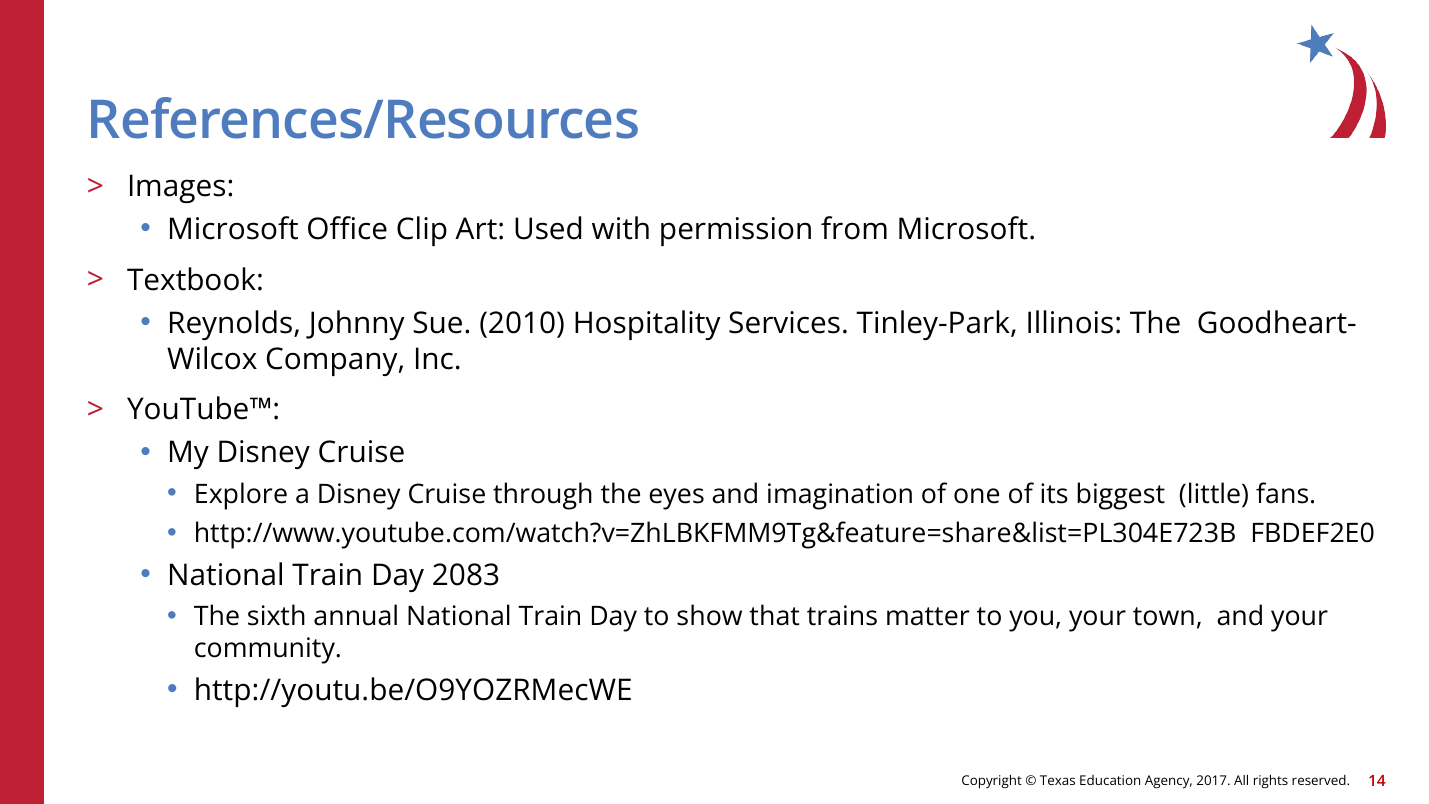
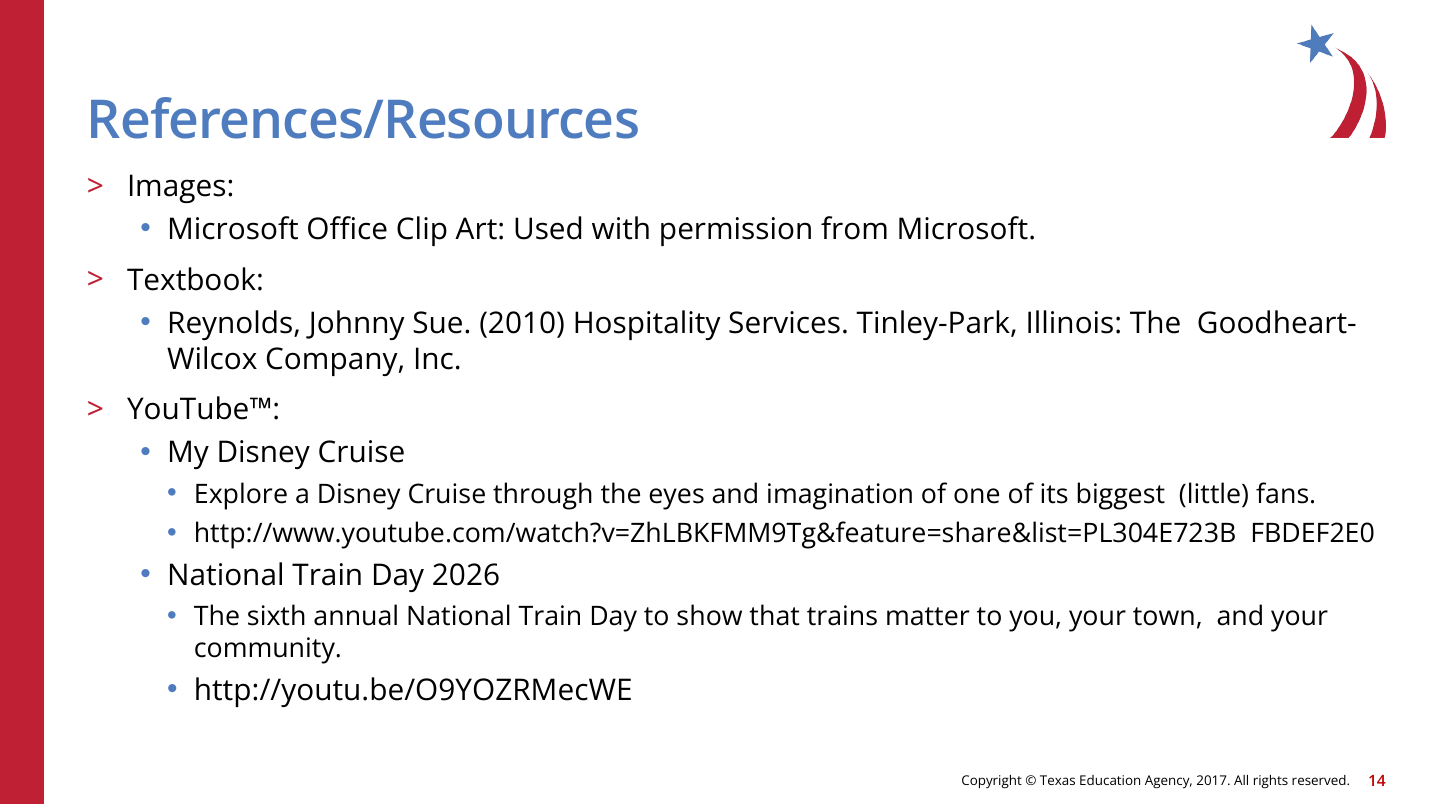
2083: 2083 -> 2026 (466, 575)
